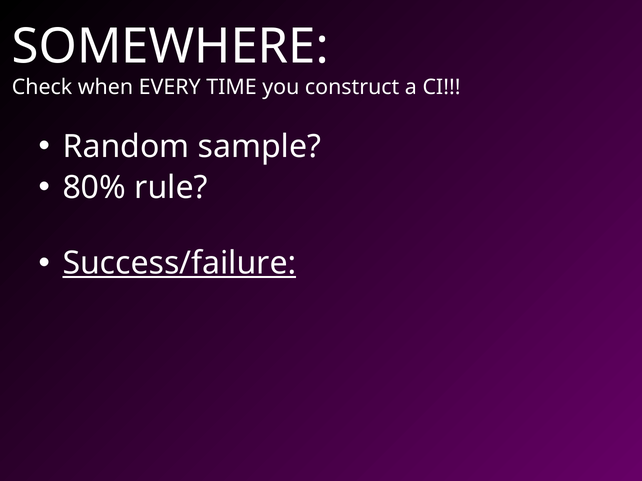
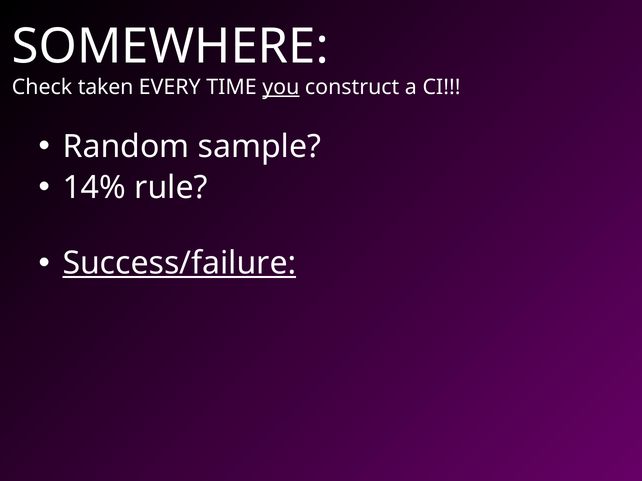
when: when -> taken (106, 87)
you underline: none -> present (281, 87)
80%: 80% -> 14% (94, 188)
